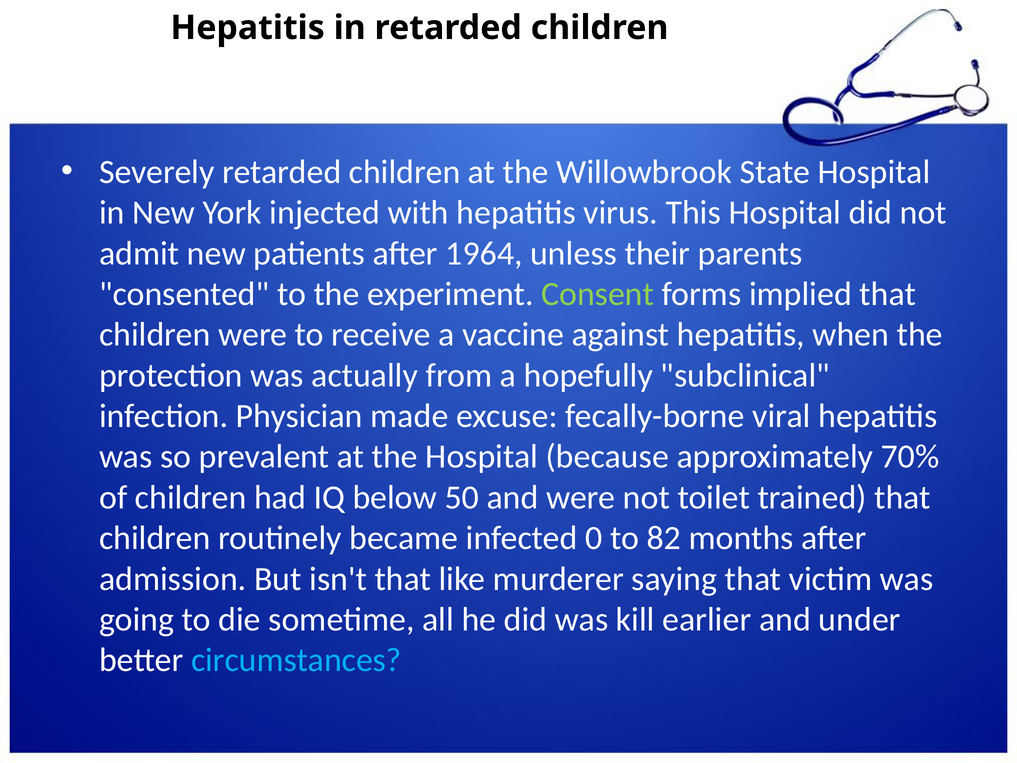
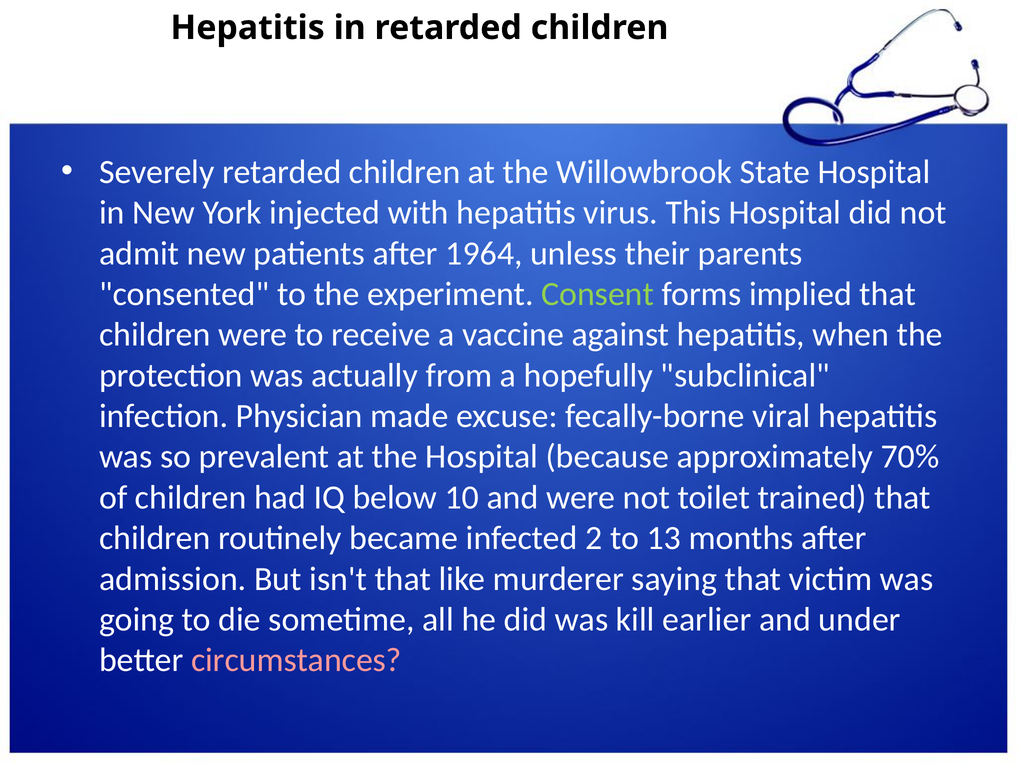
50: 50 -> 10 (462, 497)
0: 0 -> 2 (594, 538)
82: 82 -> 13 (664, 538)
circumstances colour: light blue -> pink (296, 660)
